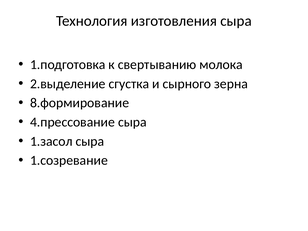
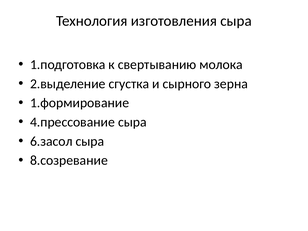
8.формирование: 8.формирование -> 1.формирование (80, 103)
1.засол: 1.засол -> 6.засол (51, 141)
1.созревание: 1.созревание -> 8.созревание (69, 160)
